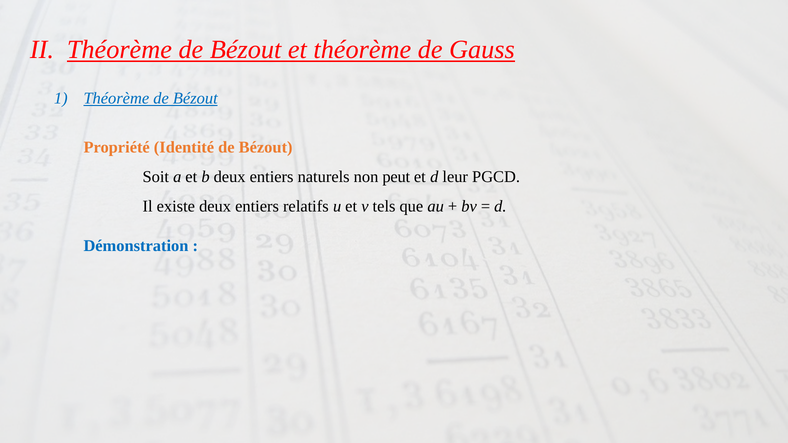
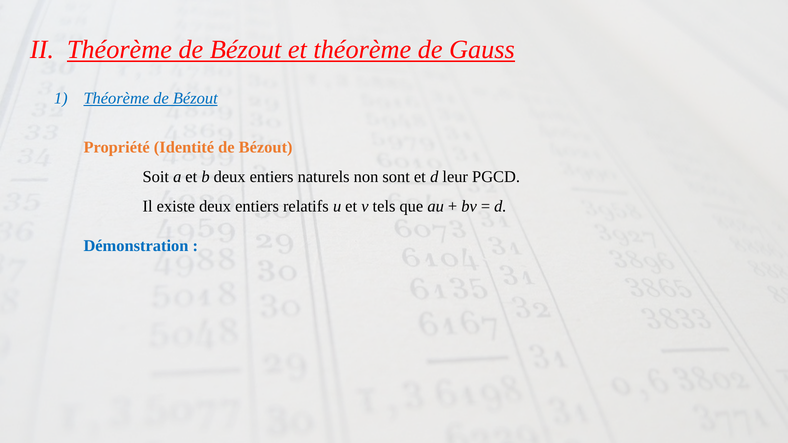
peut: peut -> sont (396, 177)
